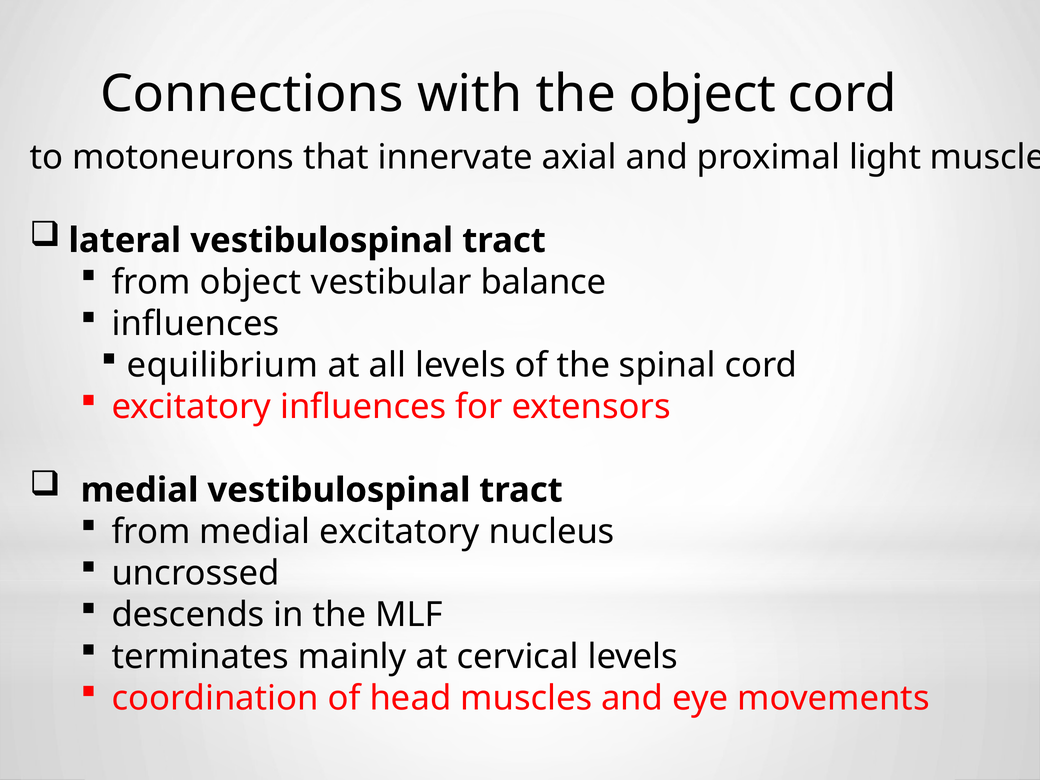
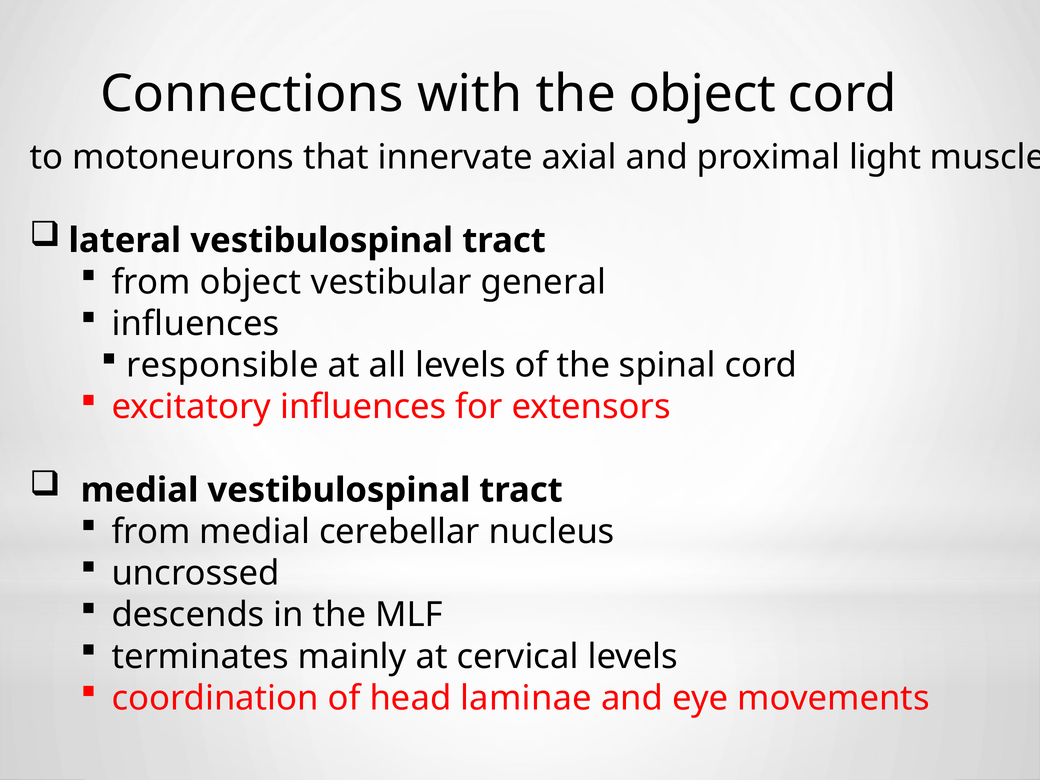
balance: balance -> general (543, 282)
equilibrium: equilibrium -> responsible (222, 365)
medial excitatory: excitatory -> cerebellar (399, 532)
head muscles: muscles -> laminae (526, 698)
